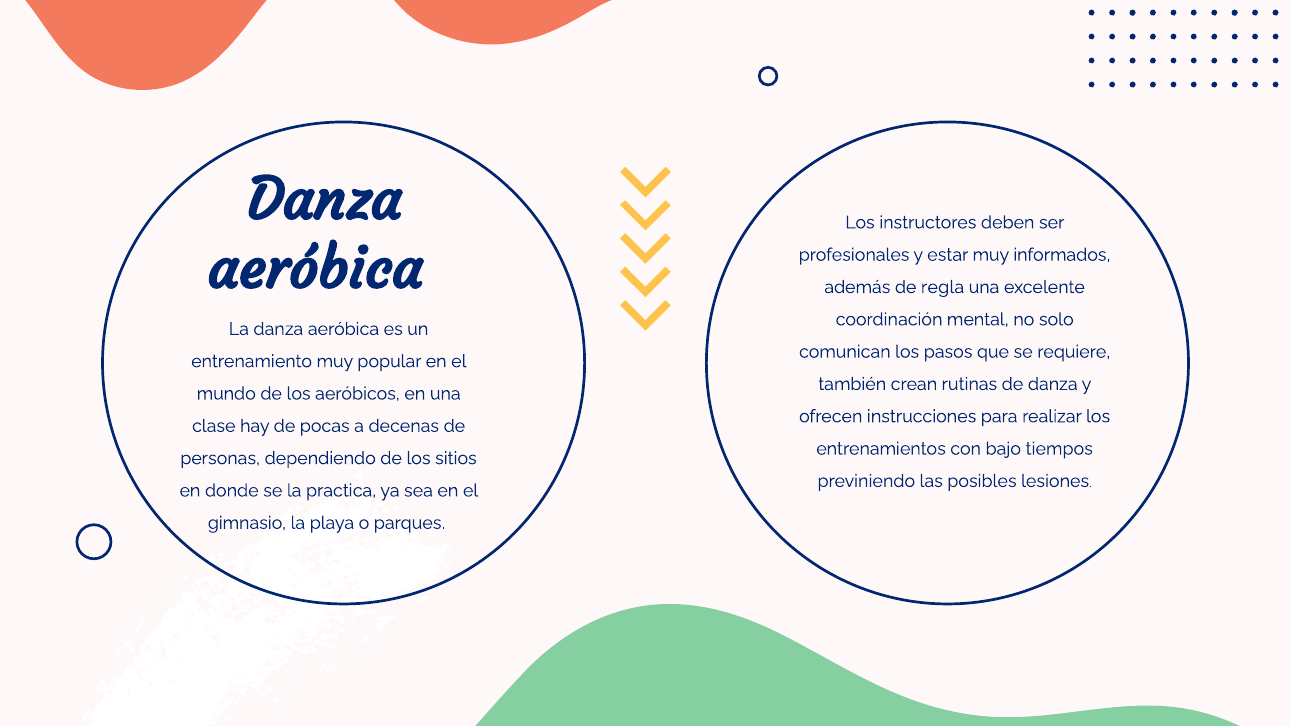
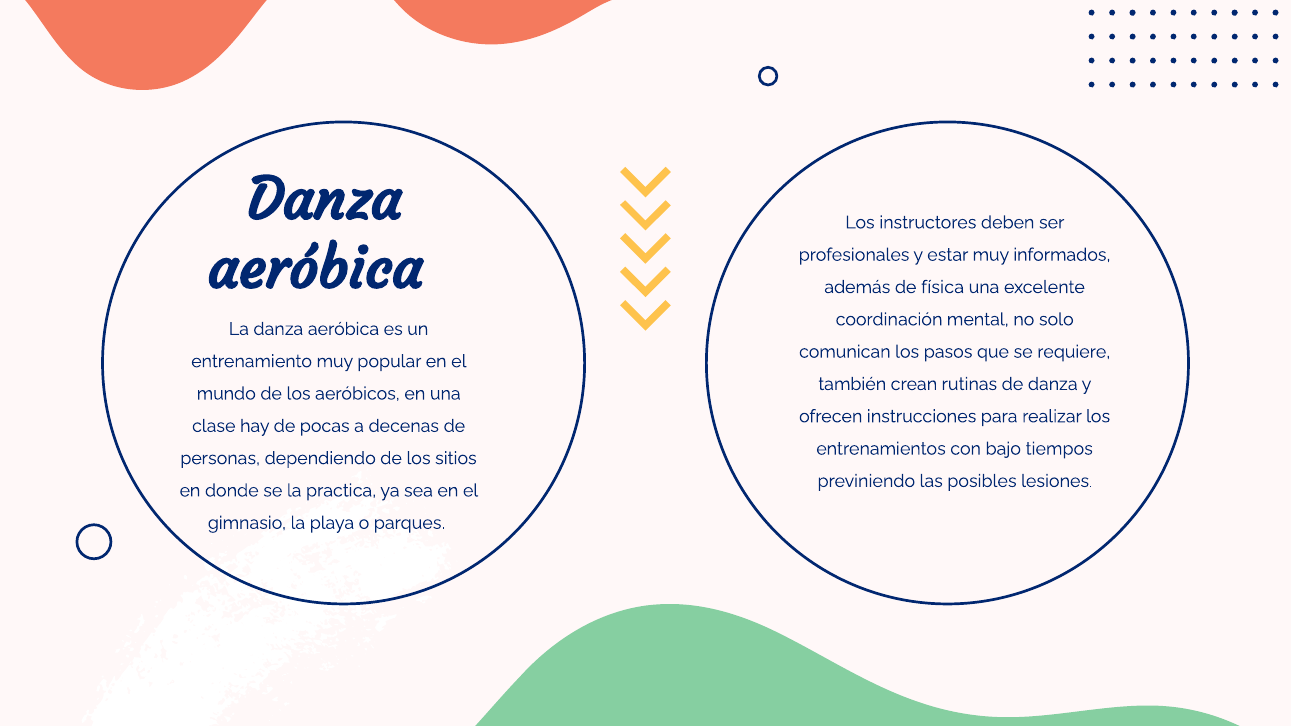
regla: regla -> física (943, 287)
